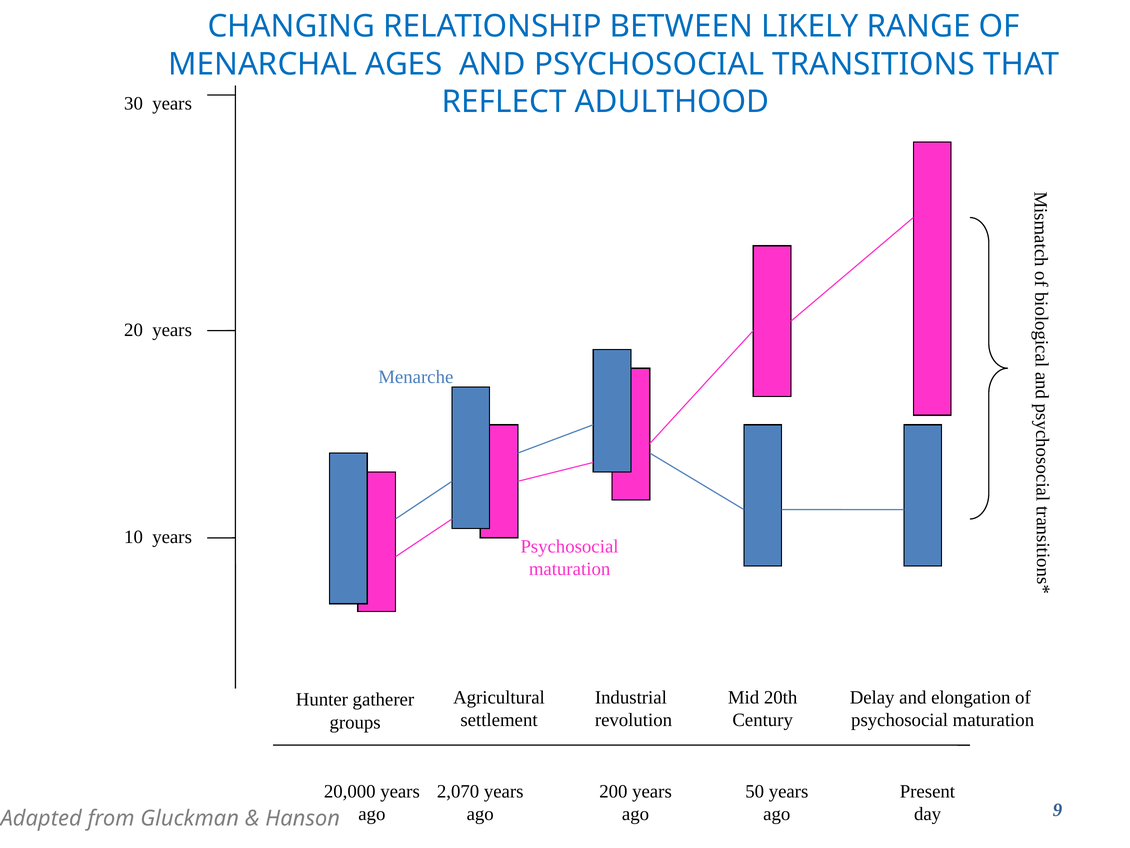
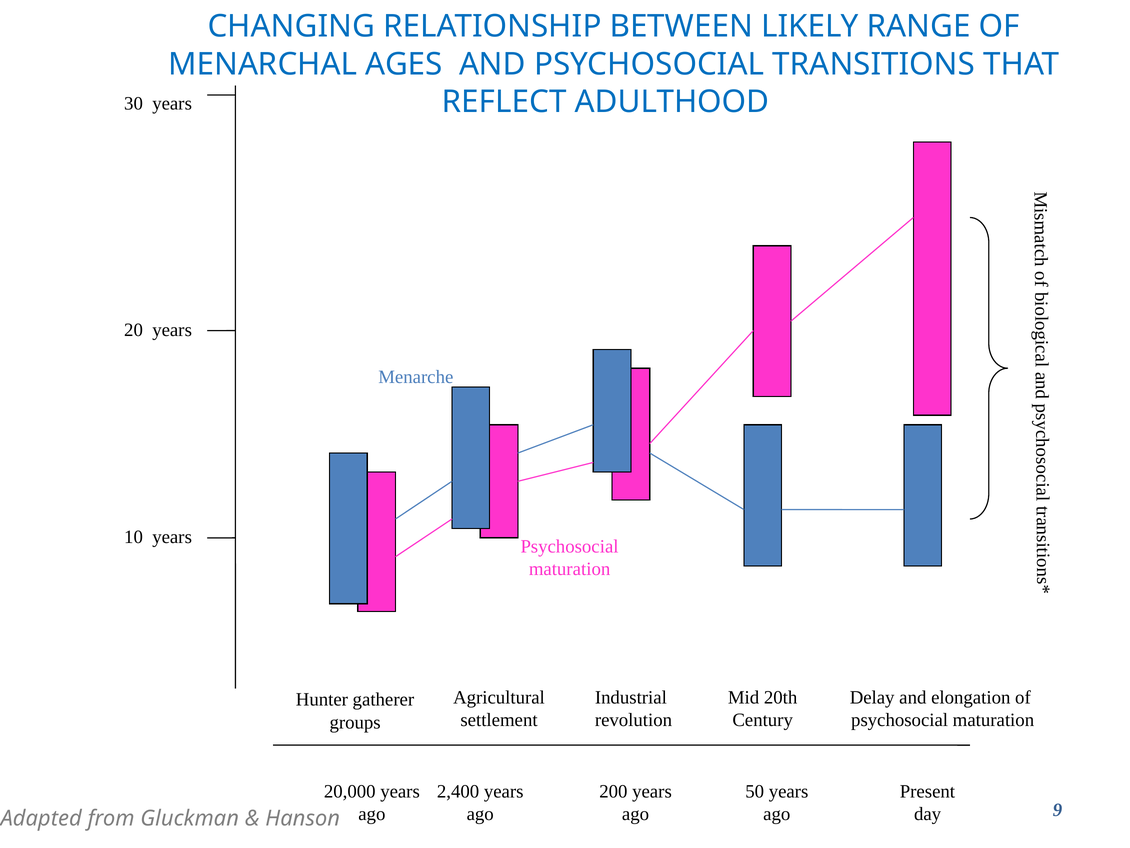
2,070: 2,070 -> 2,400 (458, 791)
